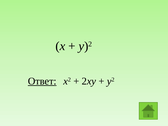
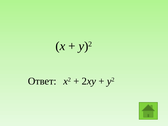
Ответ underline: present -> none (42, 81)
